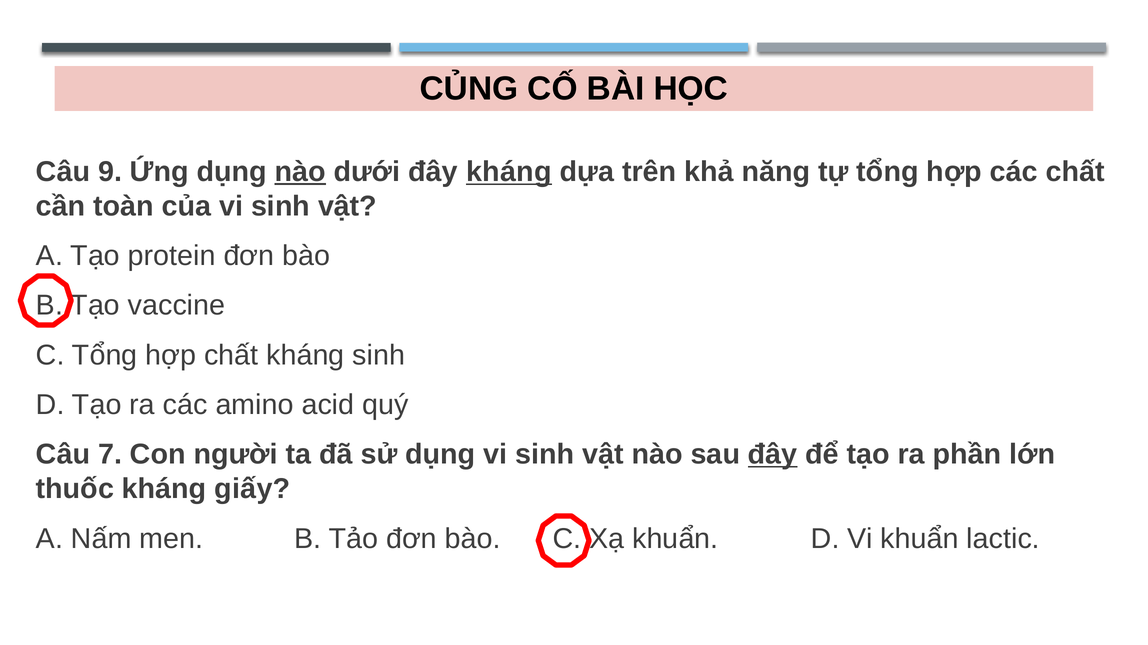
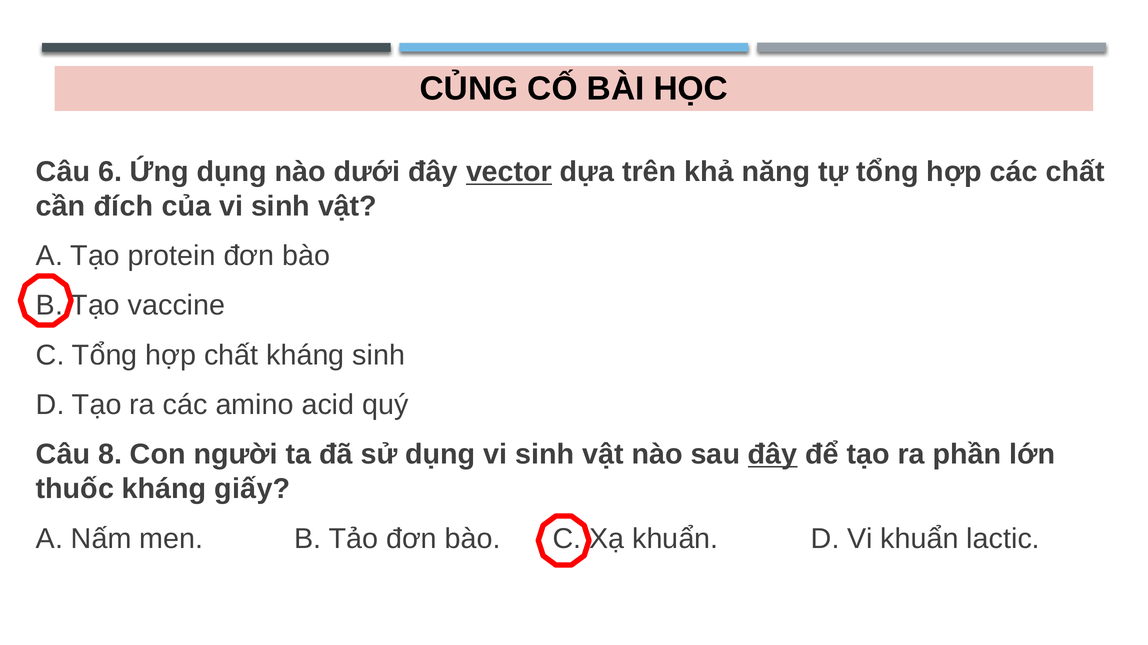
9: 9 -> 6 (110, 172)
nào underline: present -> none (300, 172)
đây kháng: kháng -> vector (509, 172)
toàn: toàn -> đích (123, 206)
7: 7 -> 8 (110, 455)
